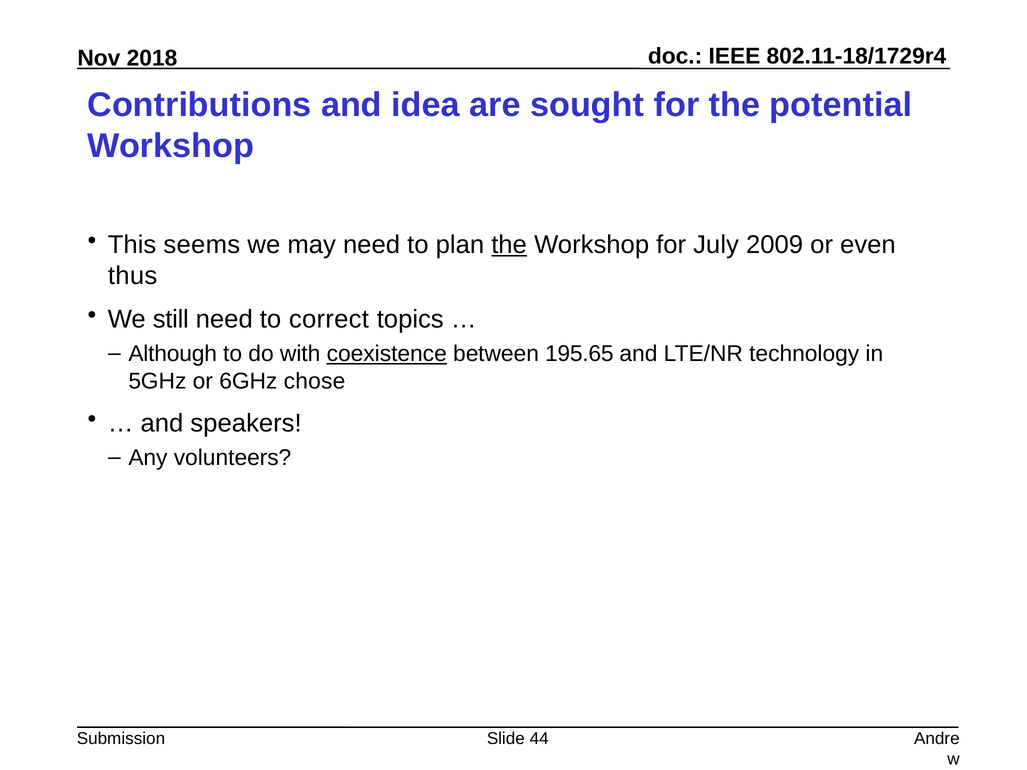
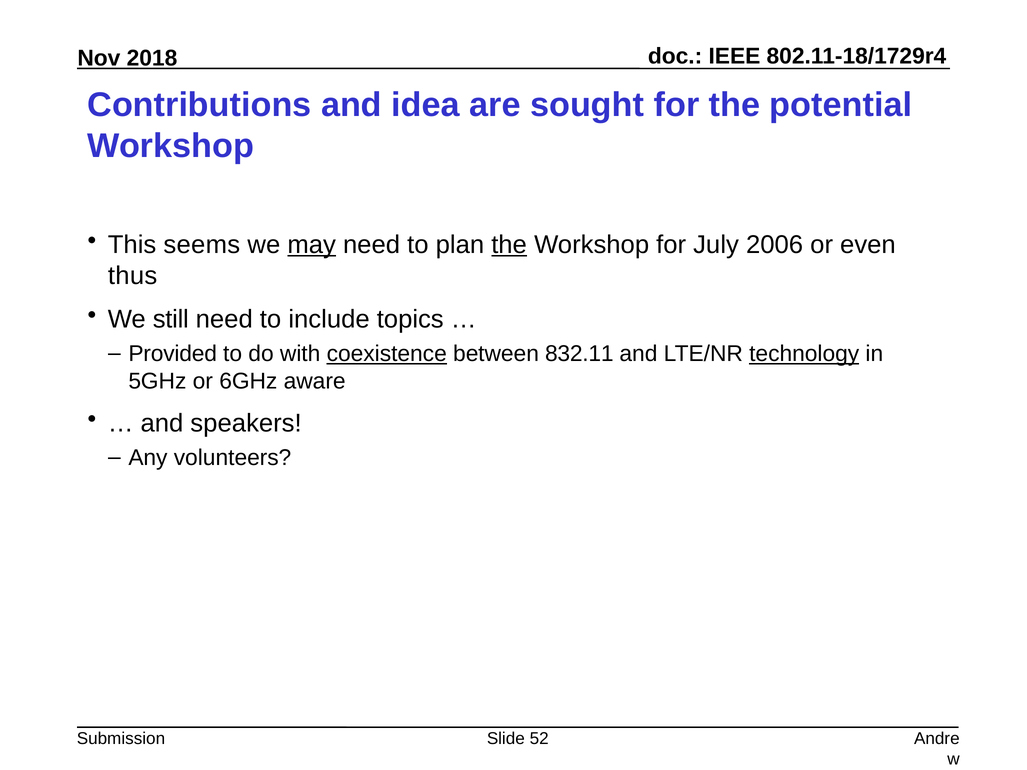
may underline: none -> present (312, 245)
2009: 2009 -> 2006 (775, 245)
correct: correct -> include (329, 319)
Although: Although -> Provided (173, 354)
195.65: 195.65 -> 832.11 (579, 354)
technology underline: none -> present (804, 354)
chose: chose -> aware (315, 381)
44: 44 -> 52 (539, 739)
